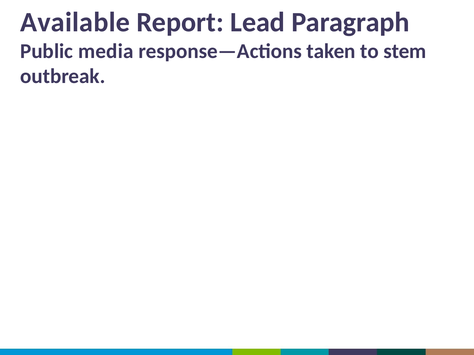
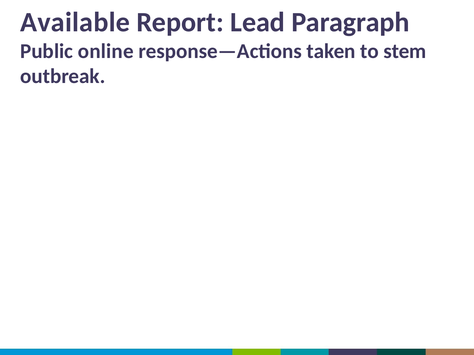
media: media -> online (106, 51)
